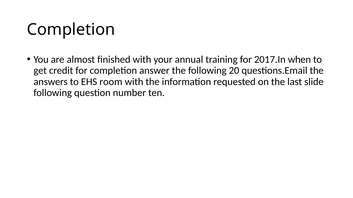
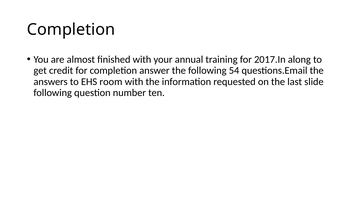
when: when -> along (299, 60)
20: 20 -> 54 (234, 71)
